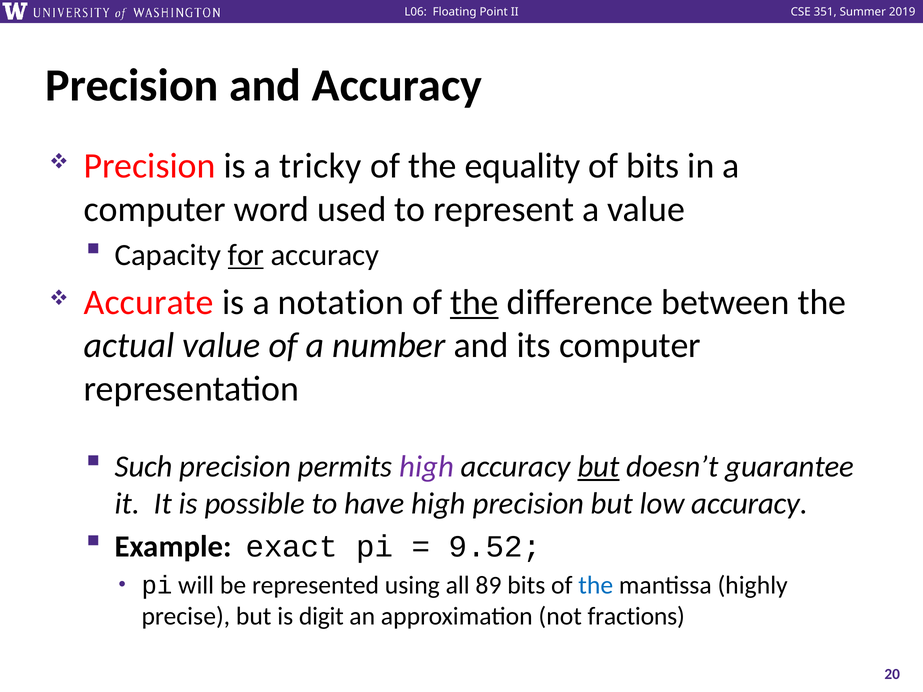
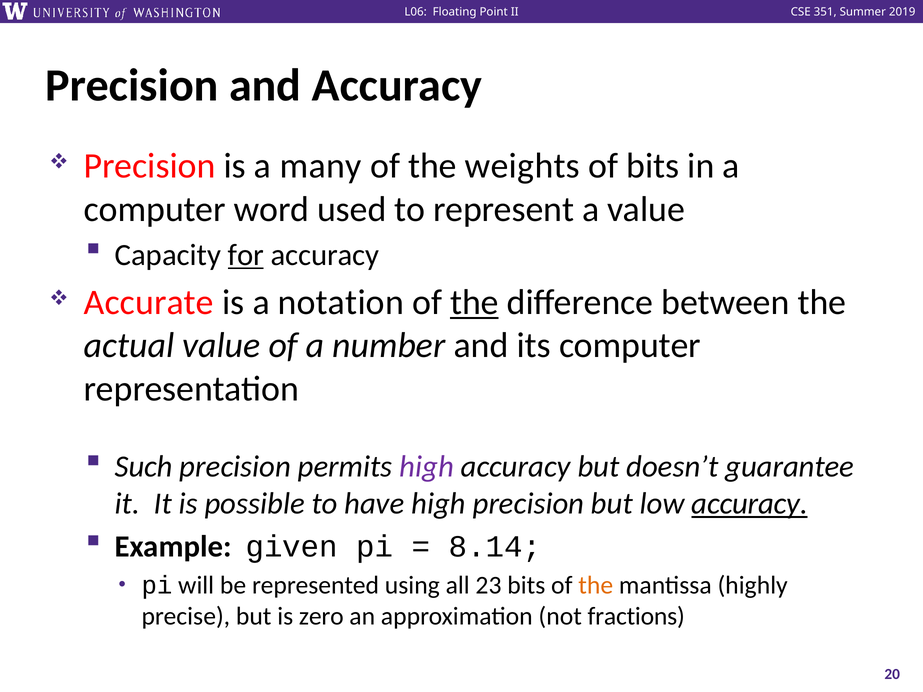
tricky: tricky -> many (321, 166)
equality: equality -> weights (522, 166)
but underline: present -> none (599, 467)
accuracy underline: none -> present (750, 504)
exact: exact -> given (292, 547)
9.52: 9.52 -> 8.14 (495, 547)
89: 89 -> 23 (489, 586)
the colour: blue -> orange (596, 586)
digit: digit -> zero (321, 616)
